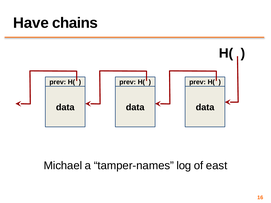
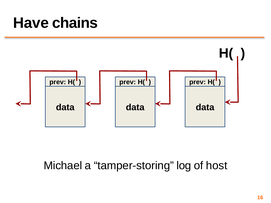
tamper-names: tamper-names -> tamper-storing (134, 166)
east: east -> host (217, 166)
